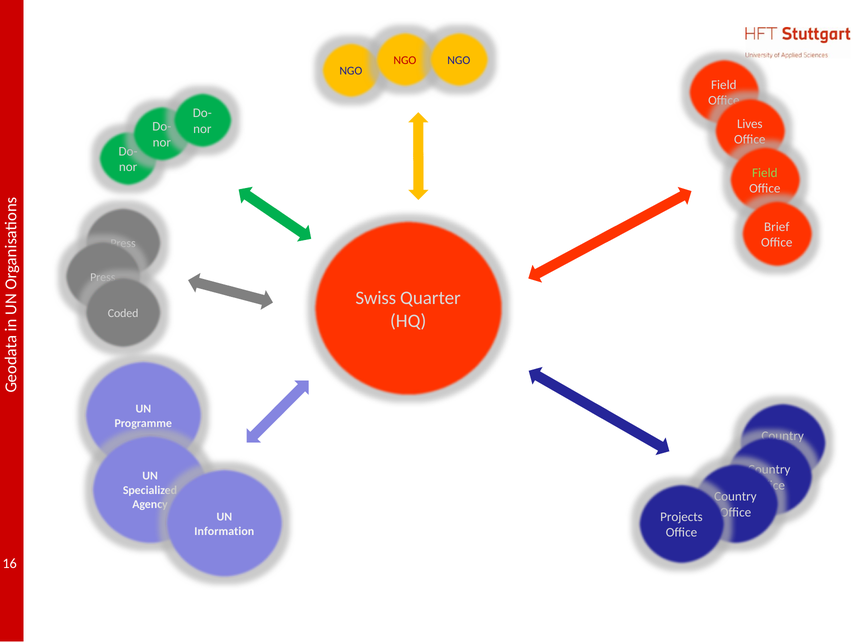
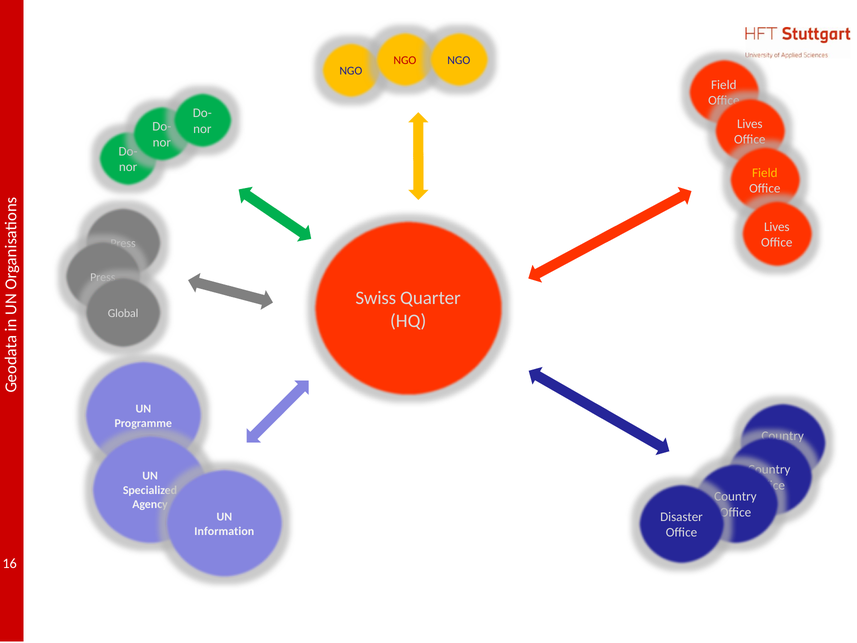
Field colour: light green -> yellow (765, 173)
Brief: Brief -> Lives (777, 227)
Coded: Coded -> Global (123, 313)
Projects: Projects -> Disaster (681, 517)
